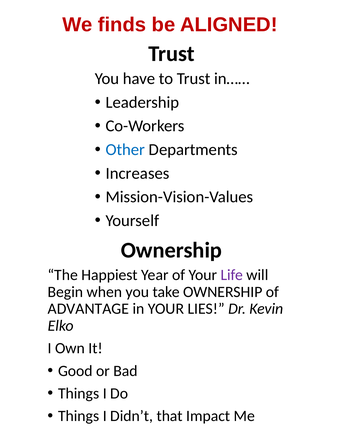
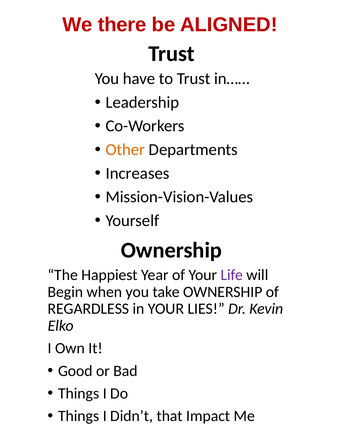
finds: finds -> there (122, 25)
Other colour: blue -> orange (125, 150)
ADVANTAGE: ADVANTAGE -> REGARDLESS (88, 309)
